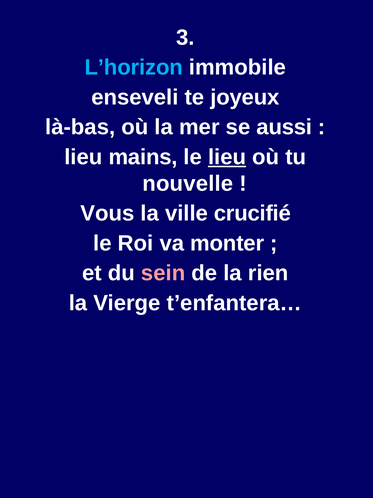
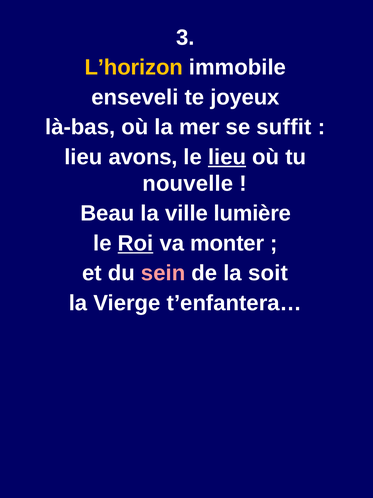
L’horizon colour: light blue -> yellow (134, 67)
aussi: aussi -> suffit (284, 127)
mains: mains -> avons (143, 157)
Vous: Vous -> Beau (107, 213)
crucifié: crucifié -> lumière (252, 213)
Roi underline: none -> present (136, 243)
rien: rien -> soit (268, 273)
